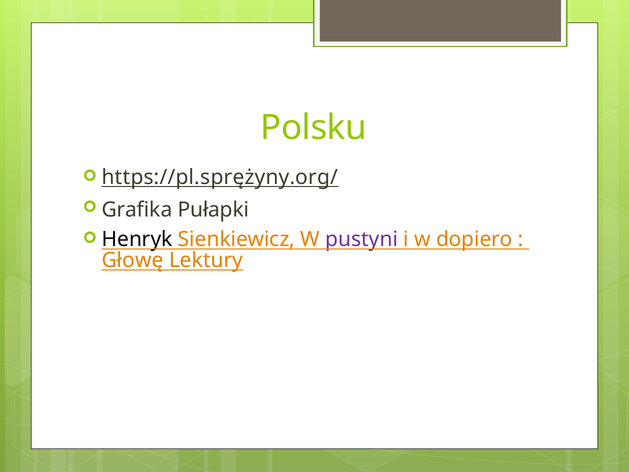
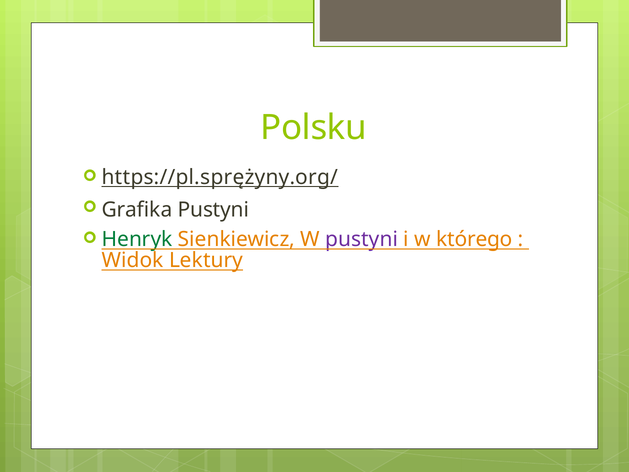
Grafika Pułapki: Pułapki -> Pustyni (213, 210)
Henryk colour: black -> green (137, 239)
dopiero: dopiero -> którego (474, 239)
Głowę: Głowę -> Widok (133, 260)
